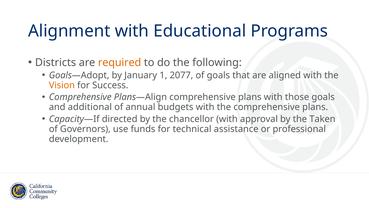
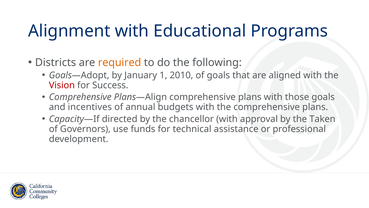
2077: 2077 -> 2010 (181, 75)
Vision colour: orange -> red (62, 85)
additional: additional -> incentives (90, 107)
